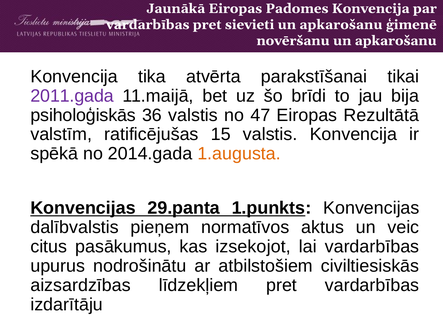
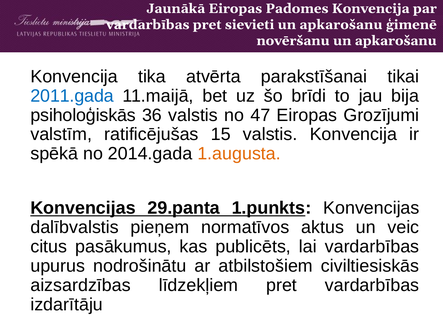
2011.gada colour: purple -> blue (72, 96)
Rezultātā: Rezultātā -> Grozījumi (381, 115)
izsekojot: izsekojot -> publicēts (253, 247)
